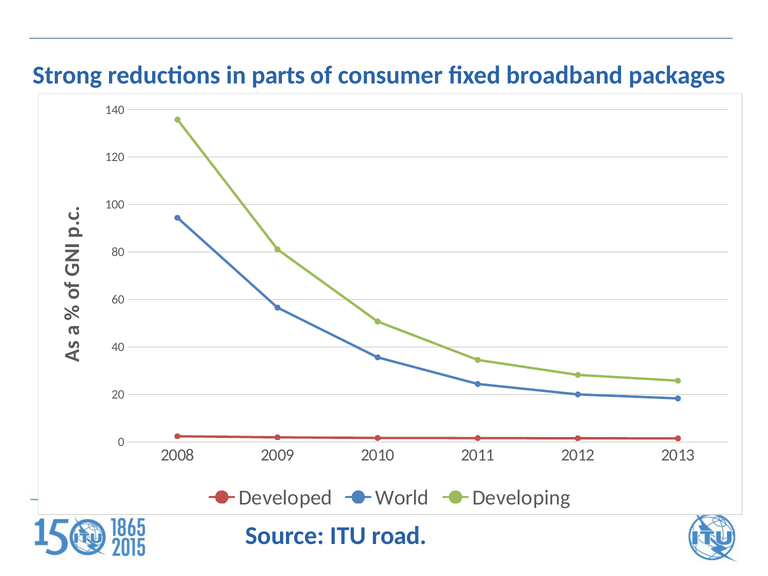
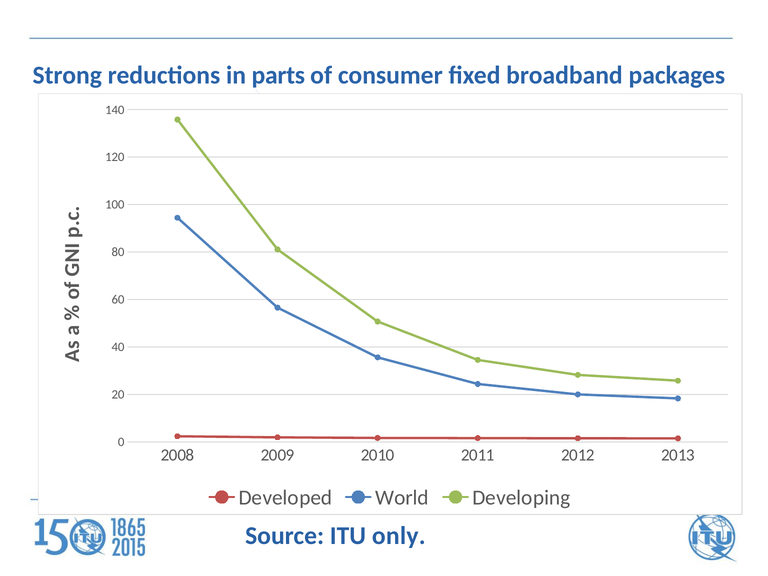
road: road -> only (399, 536)
